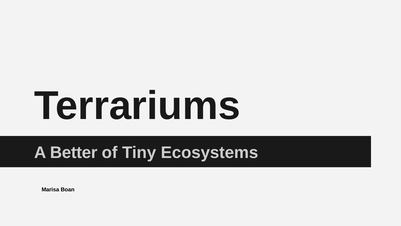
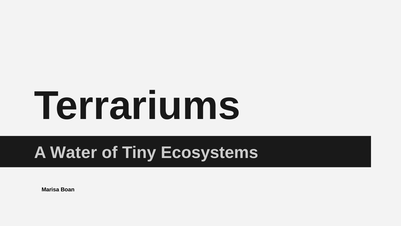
Better: Better -> Water (74, 152)
